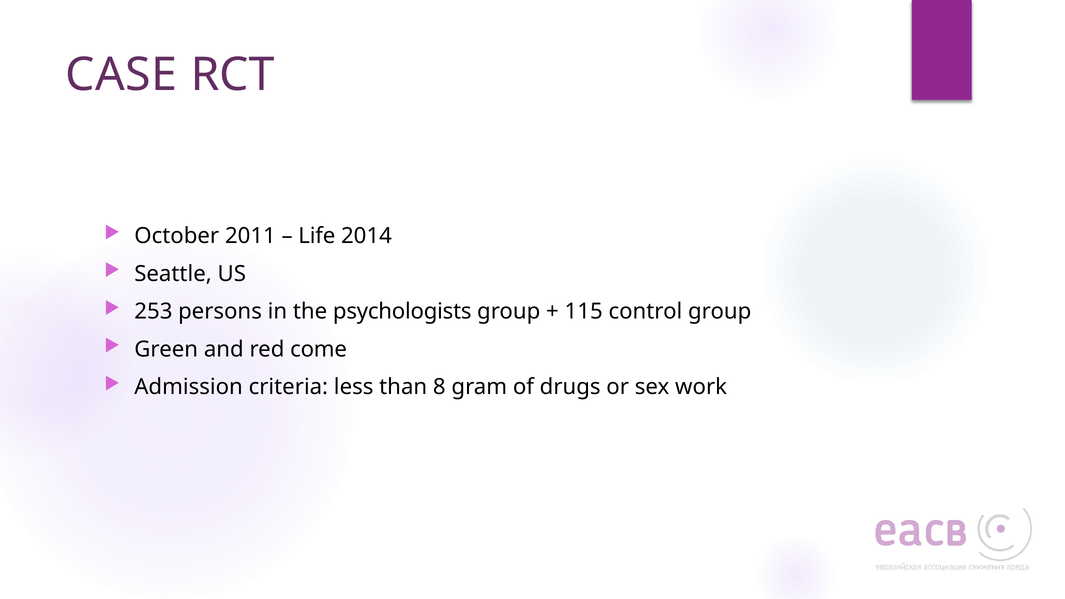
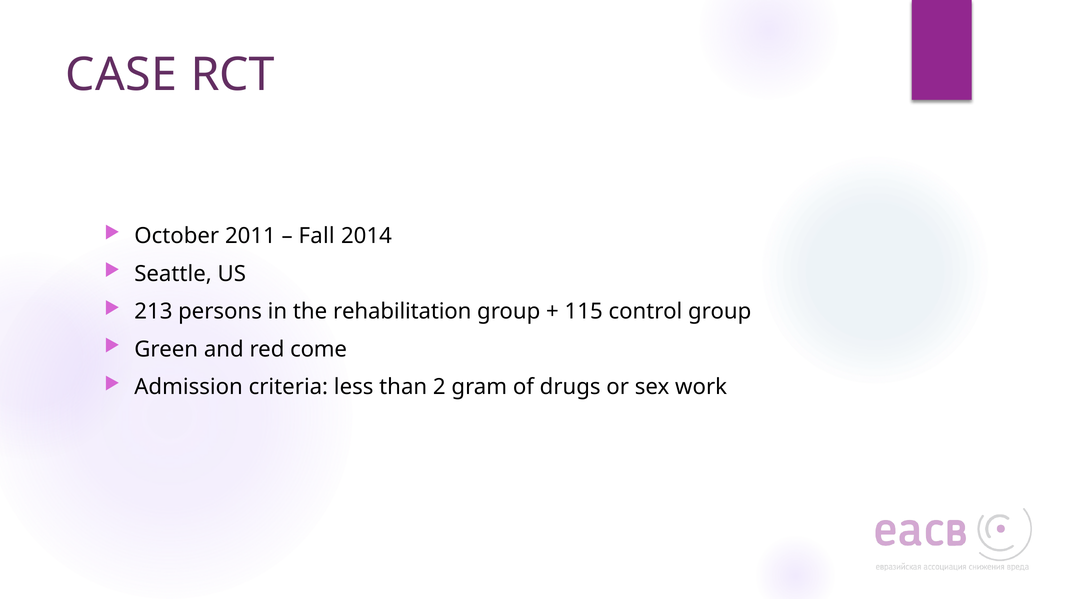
Life: Life -> Fall (317, 236)
253: 253 -> 213 (153, 312)
psychologists: psychologists -> rehabilitation (402, 312)
8: 8 -> 2 (439, 387)
